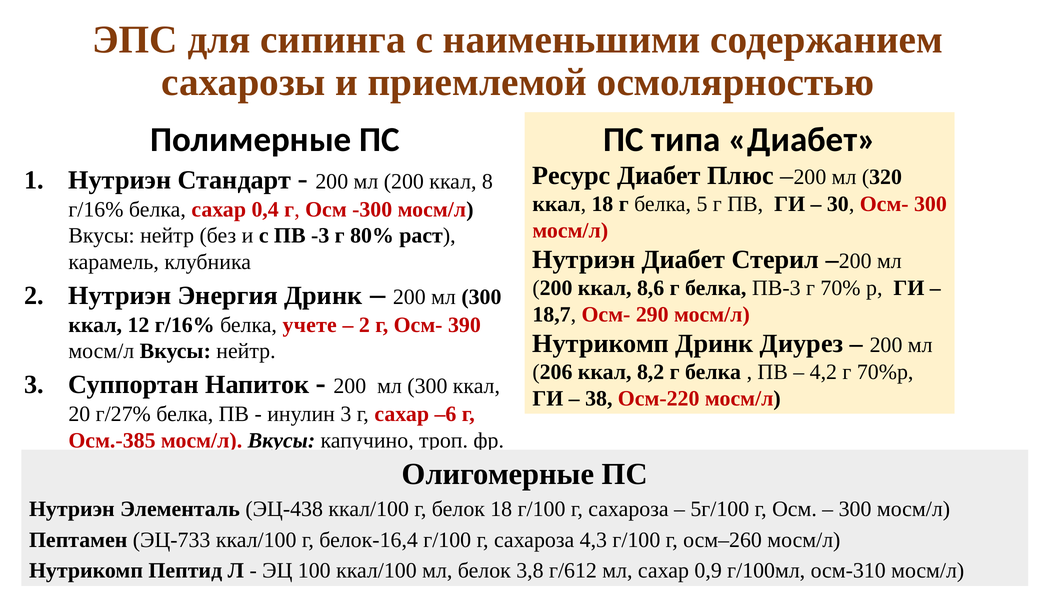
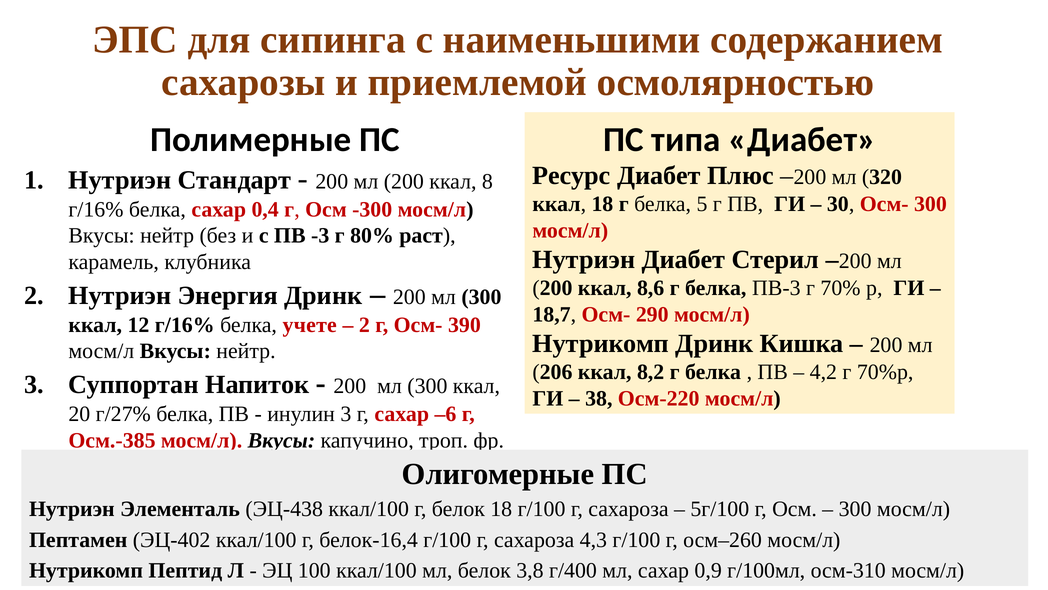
Диурез: Диурез -> Кишка (802, 343)
ЭЦ-733: ЭЦ-733 -> ЭЦ-402 (172, 539)
г/612: г/612 -> г/400 (573, 570)
